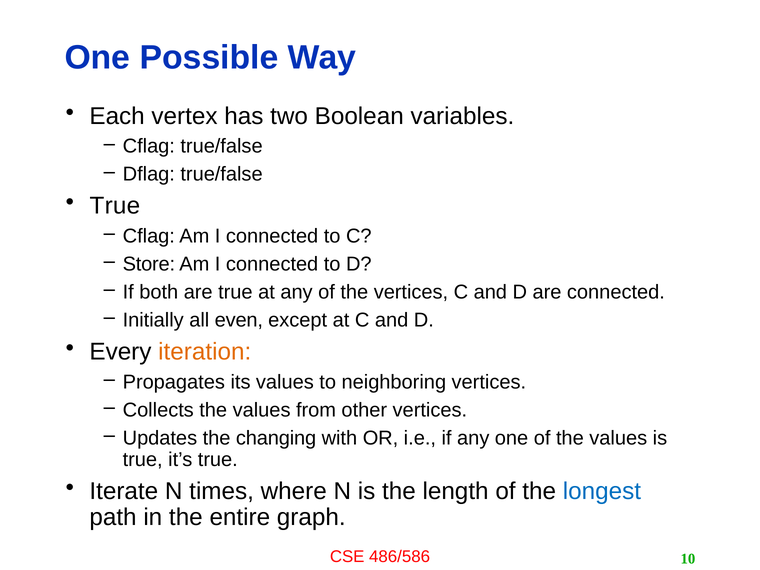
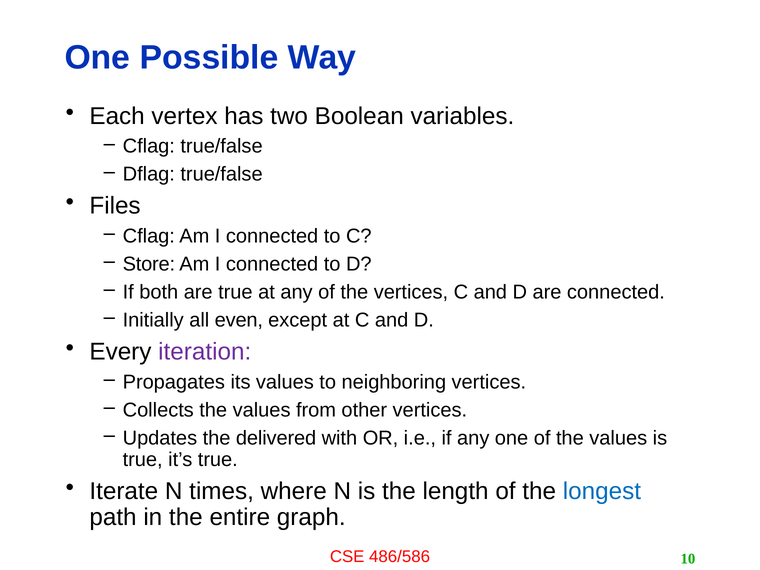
True: True -> Files (115, 206)
iteration colour: orange -> purple (205, 352)
changing: changing -> delivered (276, 438)
